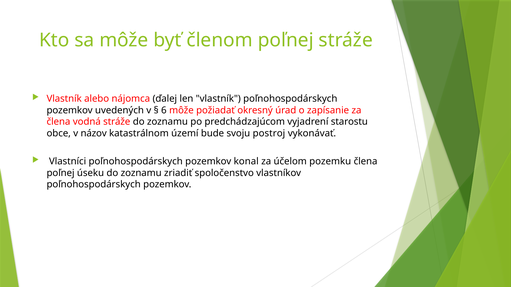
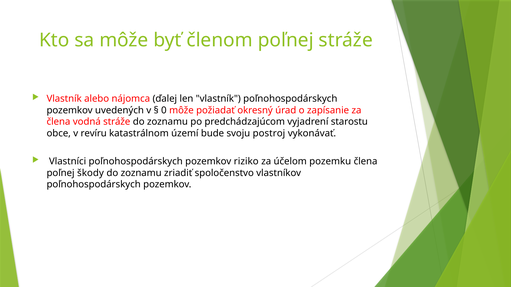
6: 6 -> 0 (164, 110)
názov: názov -> revíru (94, 133)
konal: konal -> riziko (246, 162)
úseku: úseku -> škody (90, 173)
